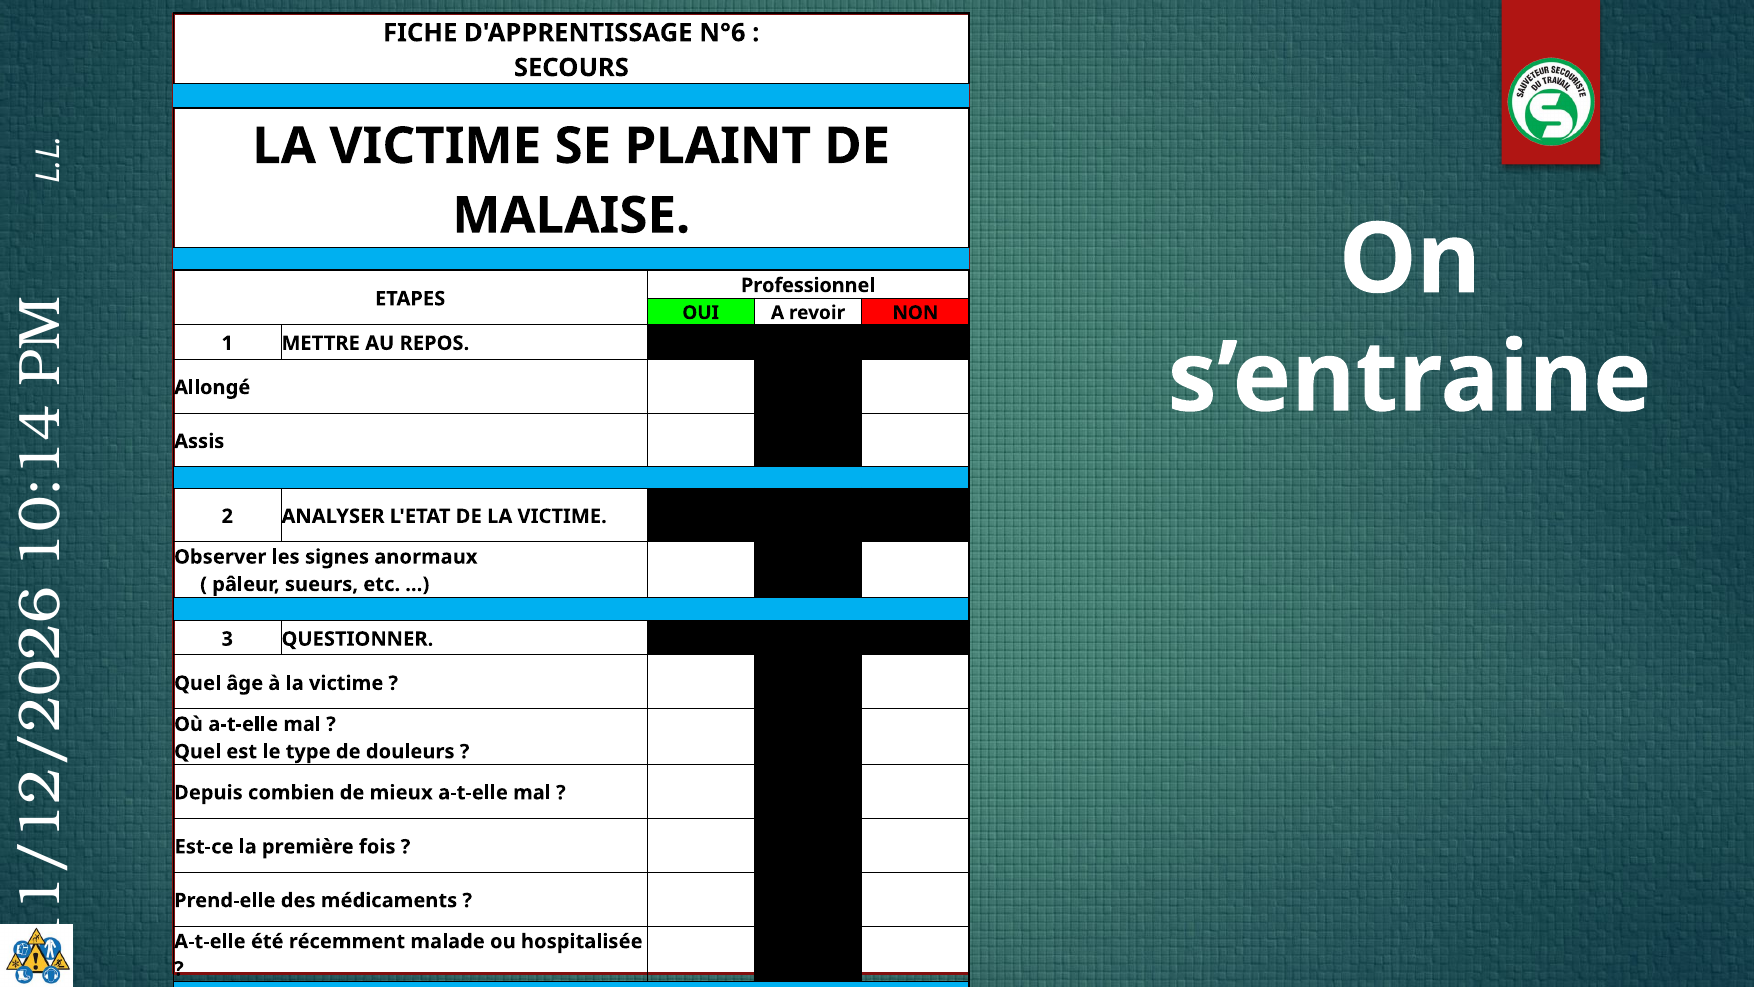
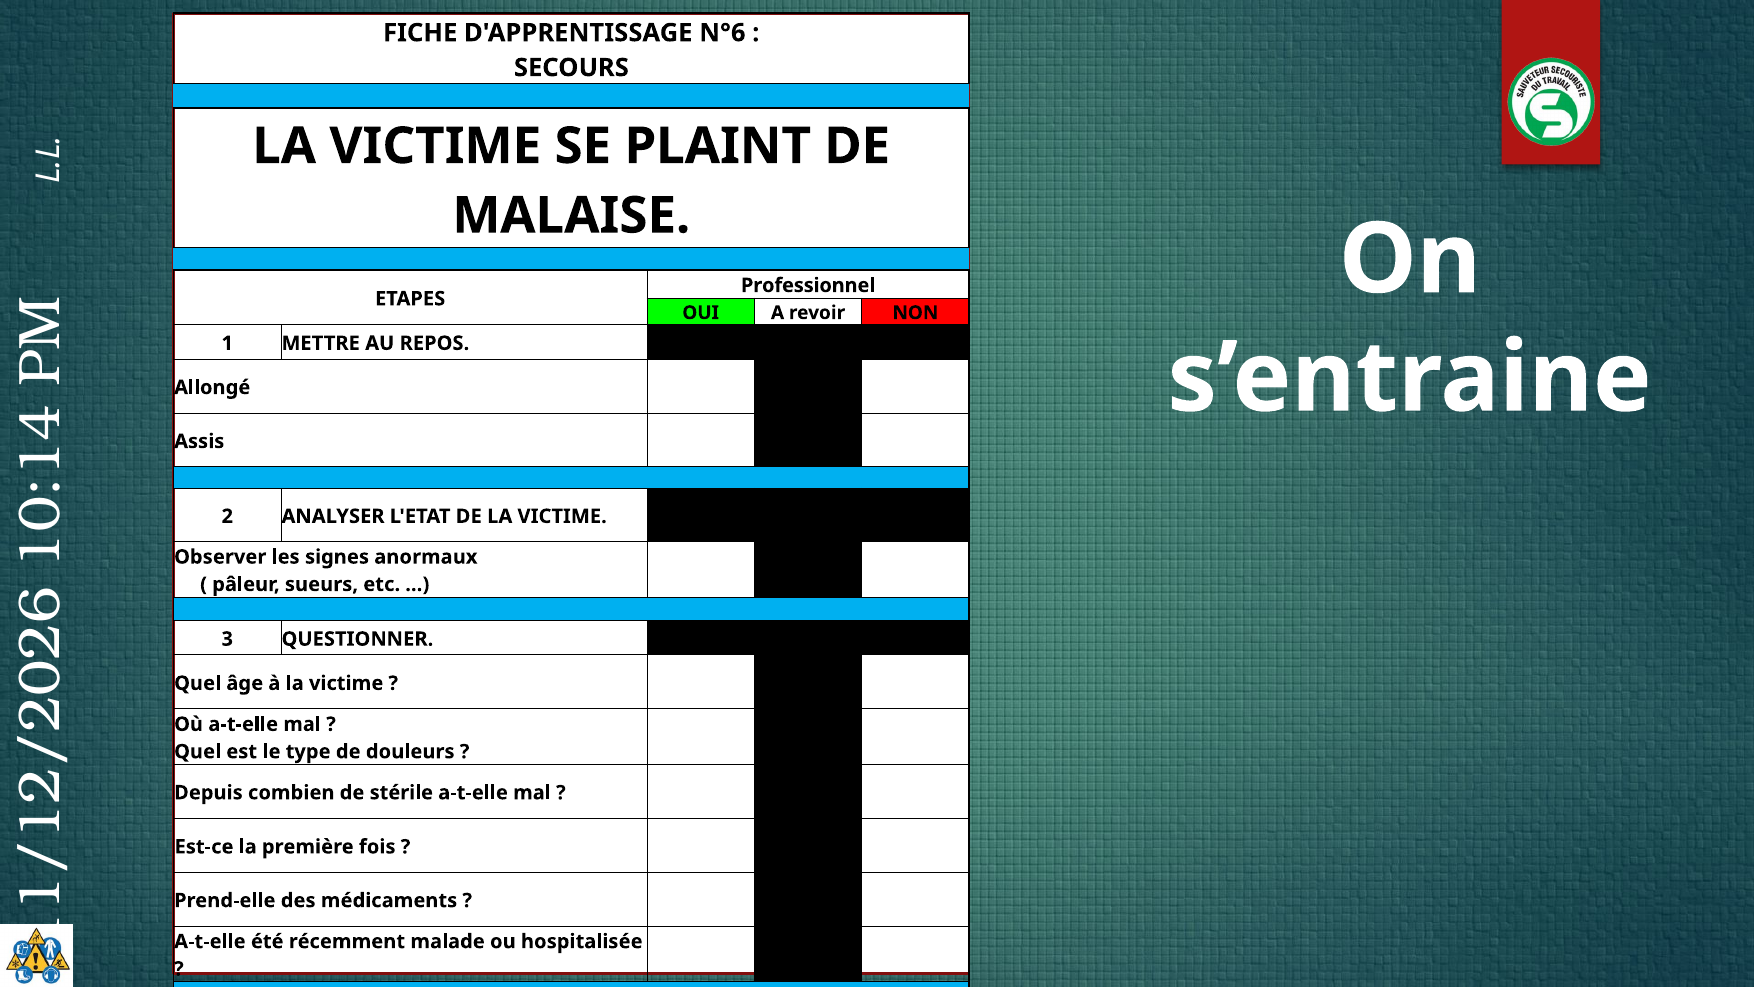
mieux: mieux -> stérile (401, 792)
